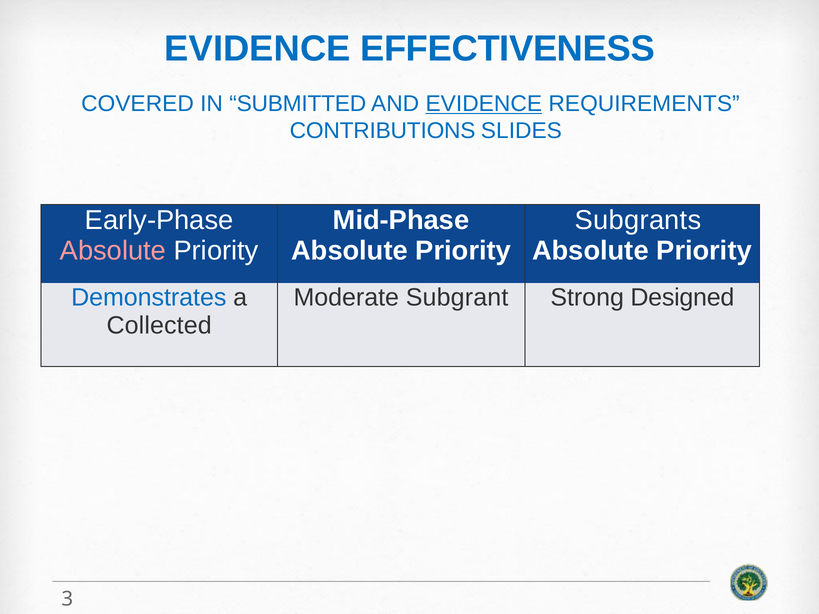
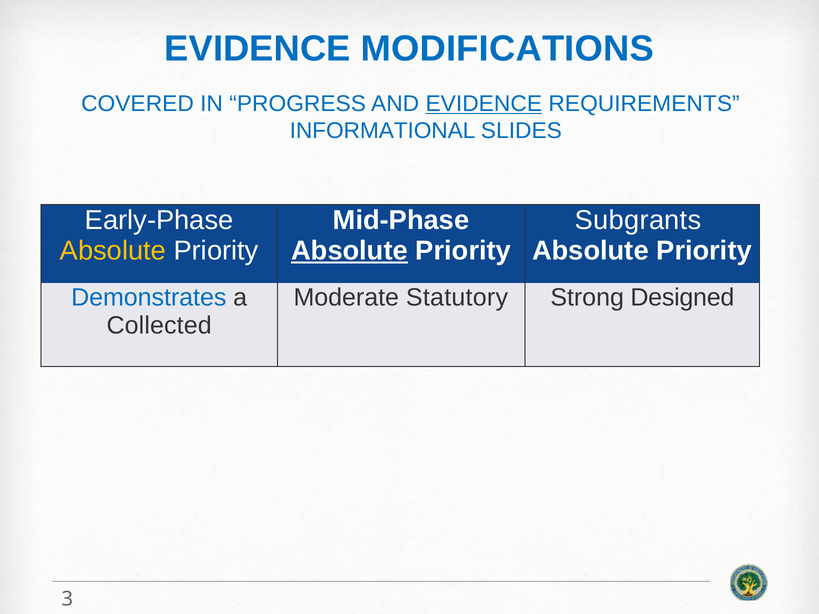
EFFECTIVENESS: EFFECTIVENESS -> MODIFICATIONS (507, 49)
SUBMITTED: SUBMITTED -> PROGRESS (298, 104)
CONTRIBUTIONS: CONTRIBUTIONS -> INFORMATIONAL (383, 131)
Absolute colour: pink -> yellow (113, 251)
Absolute underline: none -> present (350, 251)
Subgrant: Subgrant -> Statutory (457, 297)
